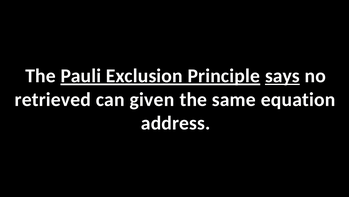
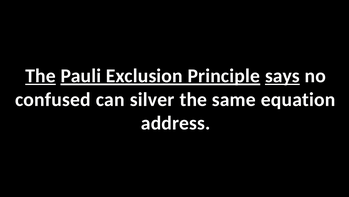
The underline: none -> present (40, 76)
retrieved: retrieved -> confused (53, 99)
given: given -> silver (152, 99)
